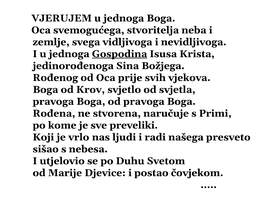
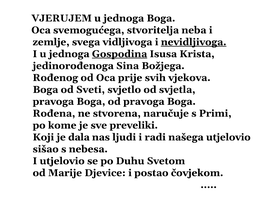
nevidljivoga underline: none -> present (194, 42)
Krov: Krov -> Sveti (90, 90)
vrlo: vrlo -> dala (79, 137)
našega presveto: presveto -> utjelovio (228, 137)
